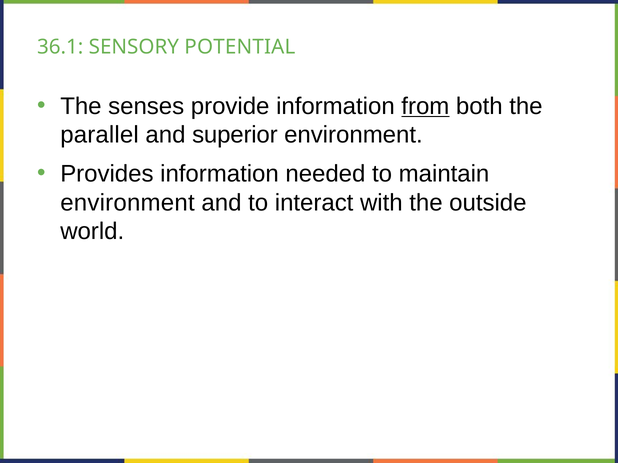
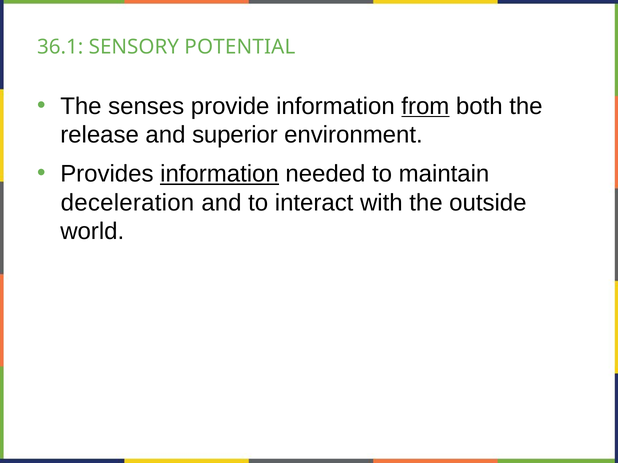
parallel: parallel -> release (100, 135)
information underline: none -> present (220, 174)
environment: environment -> deceleration (127, 203)
